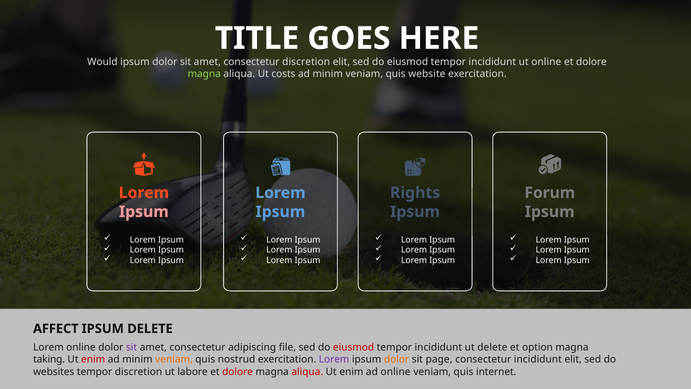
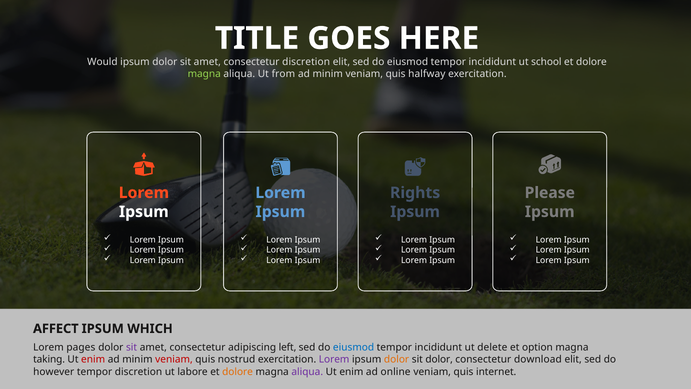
ut online: online -> school (546, 62)
costs: costs -> from (283, 74)
website: website -> halfway (427, 74)
Forum: Forum -> Please (550, 193)
Ipsum colour: pink -> white (144, 212)
IPSUM DELETE: DELETE -> WHICH (150, 328)
Lorem online: online -> pages (81, 347)
file: file -> left (288, 347)
eiusmod colour: red -> blue (354, 347)
veniam colour: orange -> red (174, 359)
sit page: page -> dolor (439, 359)
consectetur incididunt: incididunt -> download (538, 359)
websites: websites -> however (54, 371)
dolore colour: red -> orange (238, 371)
aliqua colour: red -> purple (307, 371)
